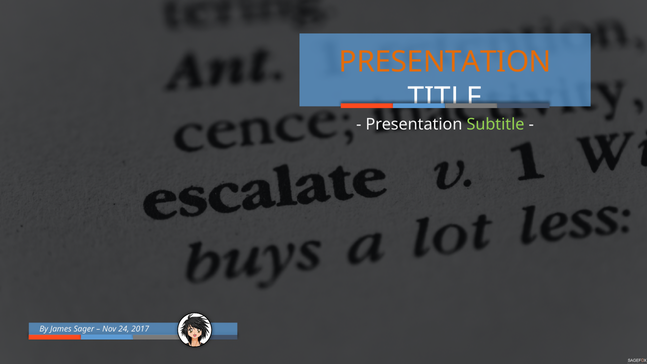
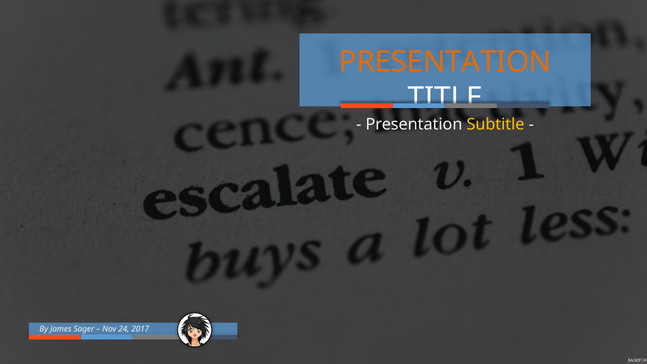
Subtitle colour: light green -> yellow (496, 124)
